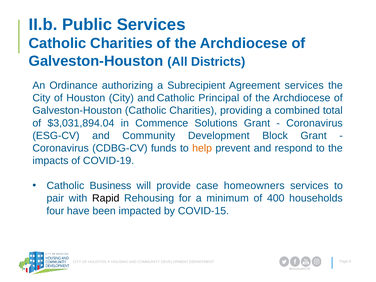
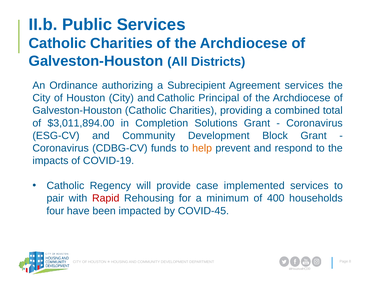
$3,031,894.04: $3,031,894.04 -> $3,011,894.00 (81, 123)
Commence: Commence -> Completion (162, 123)
Business: Business -> Regency (110, 186)
homeowners: homeowners -> implemented (254, 186)
Rapid colour: black -> red (106, 198)
COVID-15: COVID-15 -> COVID-45 (203, 211)
